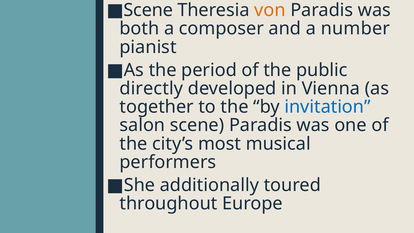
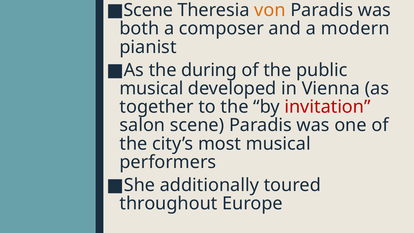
number: number -> modern (355, 29)
period: period -> during (209, 70)
directly: directly -> musical (151, 88)
invitation colour: blue -> red (328, 107)
